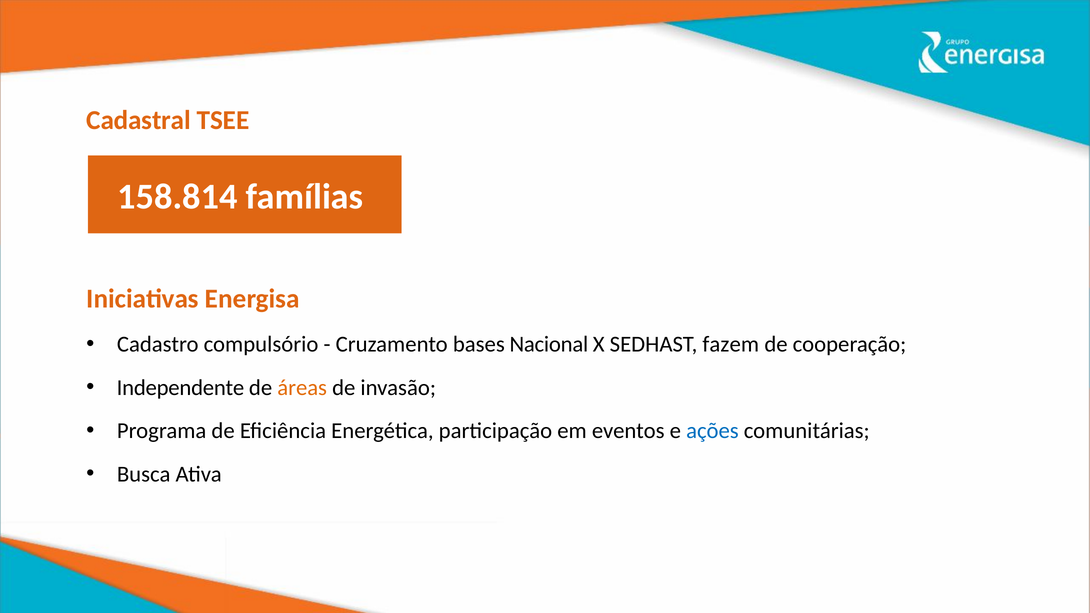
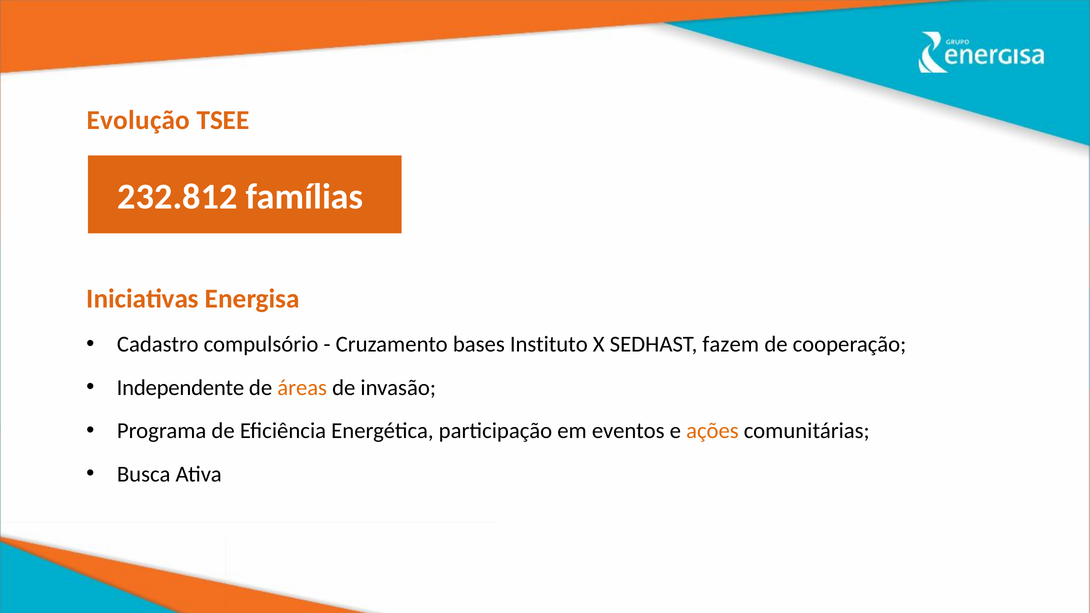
Cadastral: Cadastral -> Evolução (138, 120)
158.814: 158.814 -> 232.812 (177, 197)
Nacional: Nacional -> Instituto (549, 345)
ações colour: blue -> orange (712, 431)
